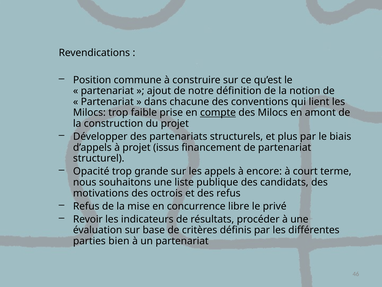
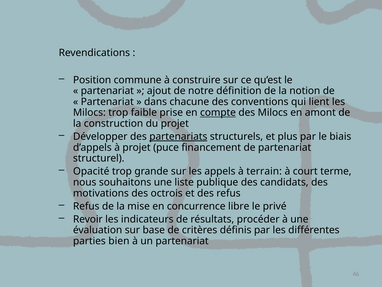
partenariats underline: none -> present (178, 136)
issus: issus -> puce (166, 147)
encore: encore -> terrain (264, 171)
